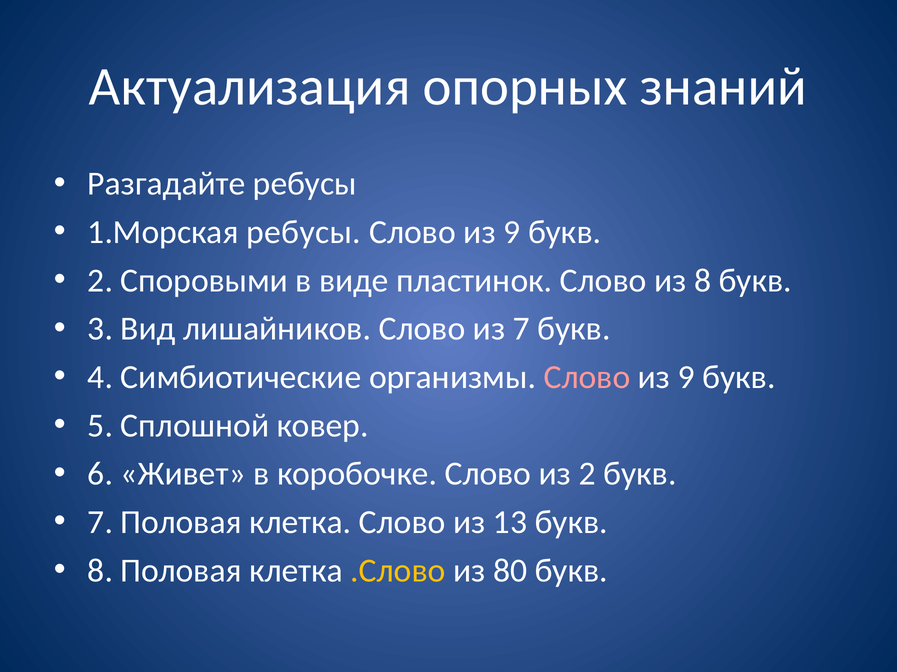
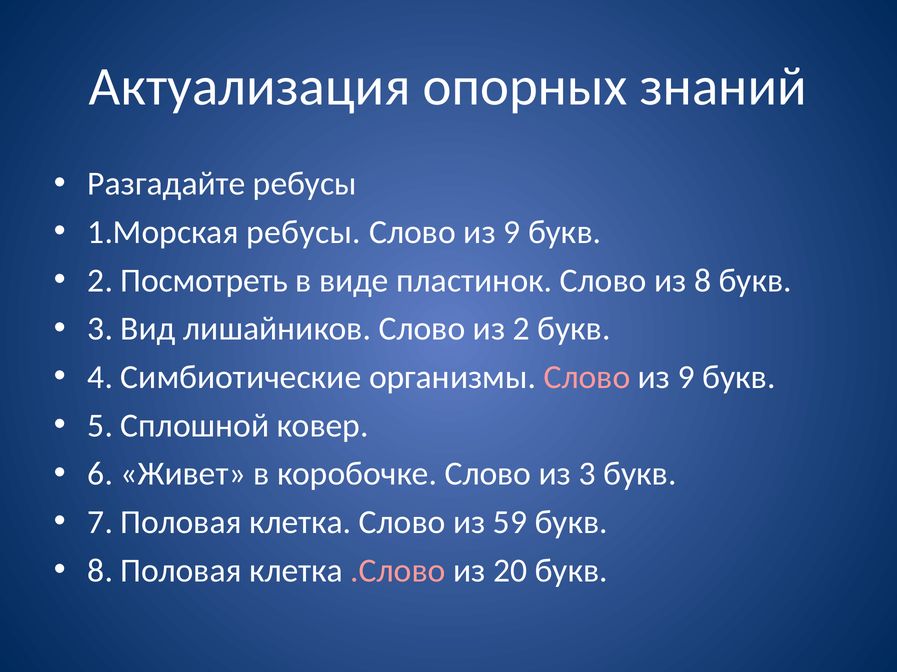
Споровыми: Споровыми -> Посмотреть (204, 281)
из 7: 7 -> 2 (521, 329)
из 2: 2 -> 3 (587, 474)
13: 13 -> 59 (510, 523)
.Слово colour: yellow -> pink (398, 571)
80: 80 -> 20 (510, 571)
